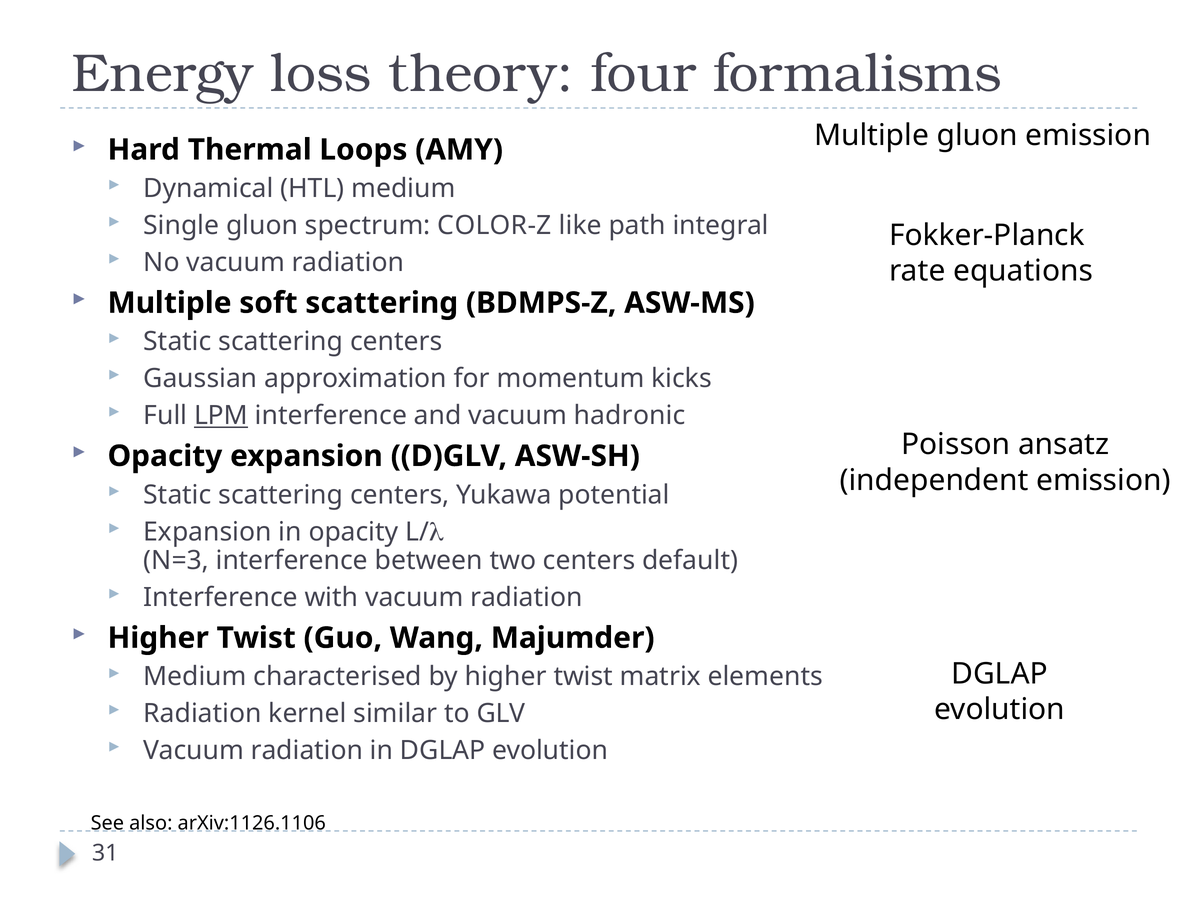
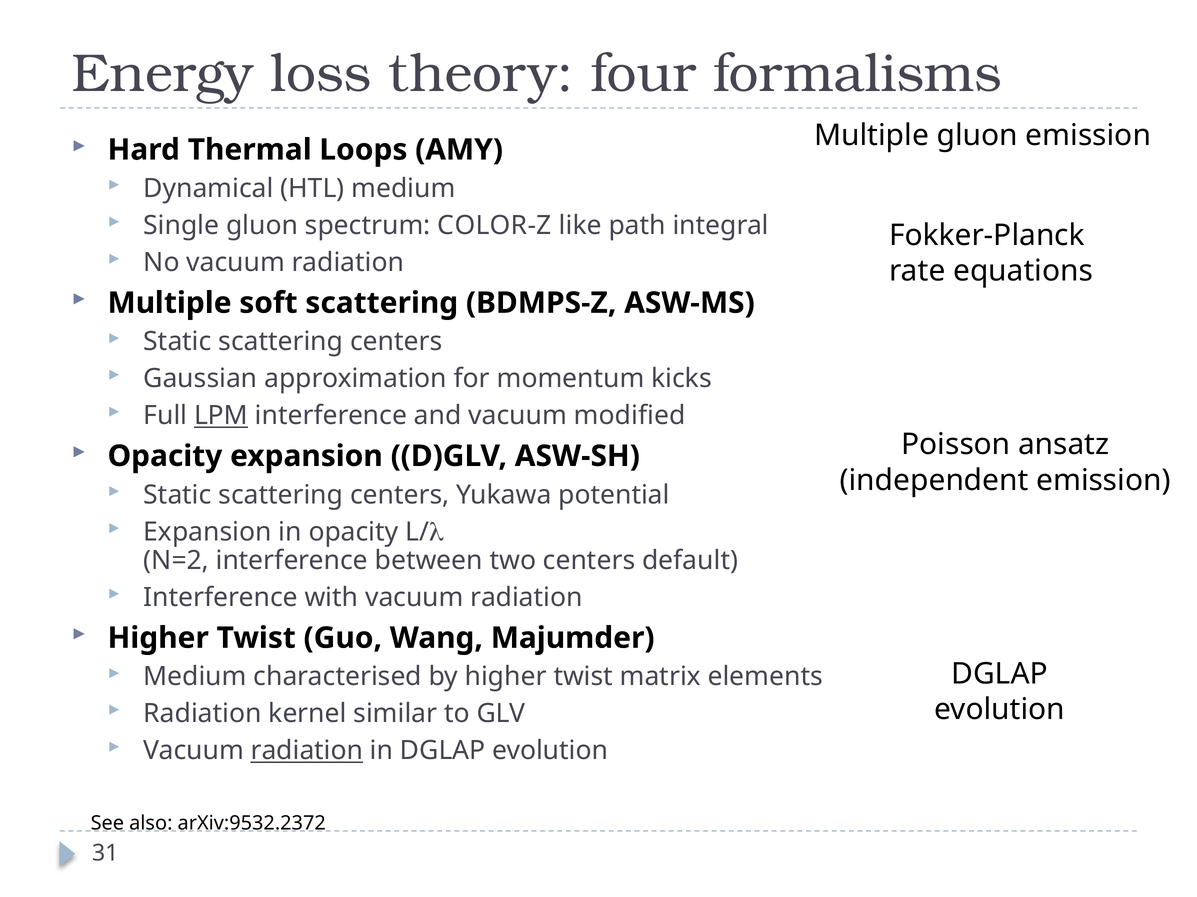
hadronic: hadronic -> modified (630, 416)
N=3: N=3 -> N=2 (176, 561)
radiation underline: none -> present (307, 751)
arXiv:1126.1106: arXiv:1126.1106 -> arXiv:9532.2372 (252, 824)
